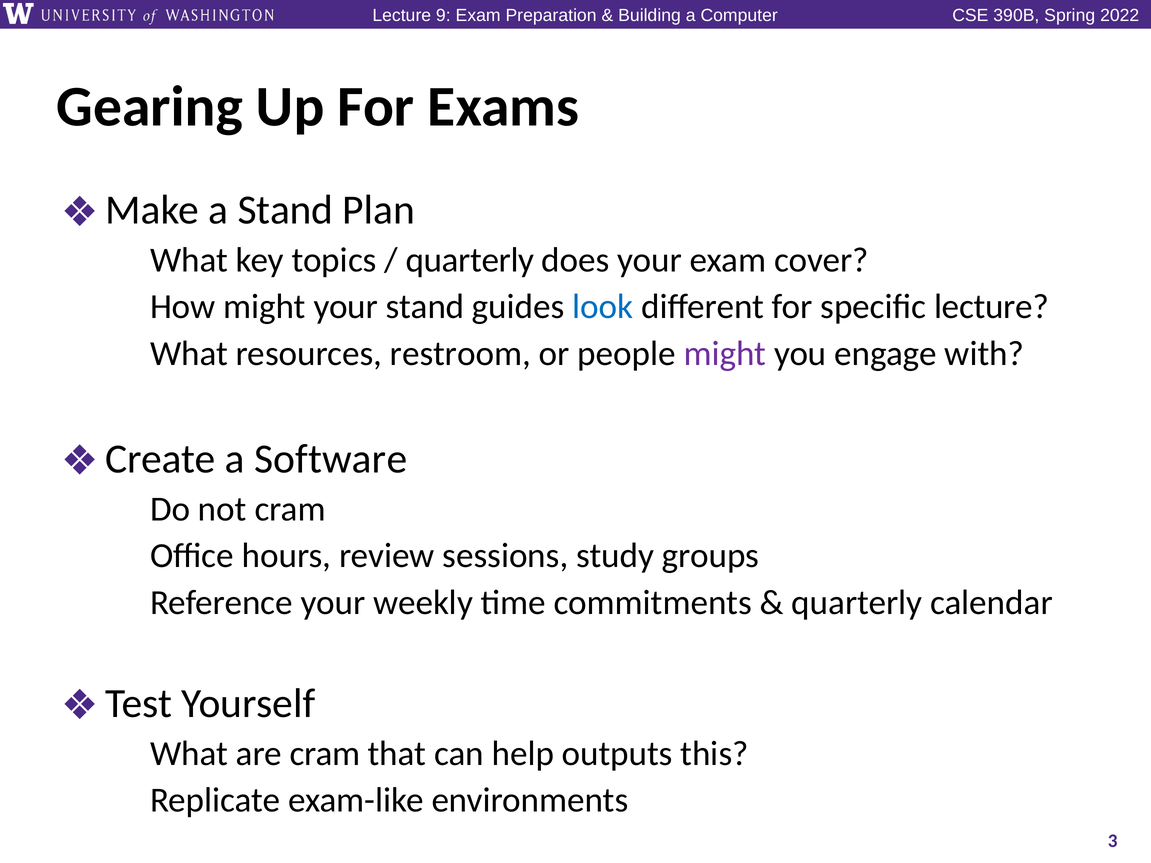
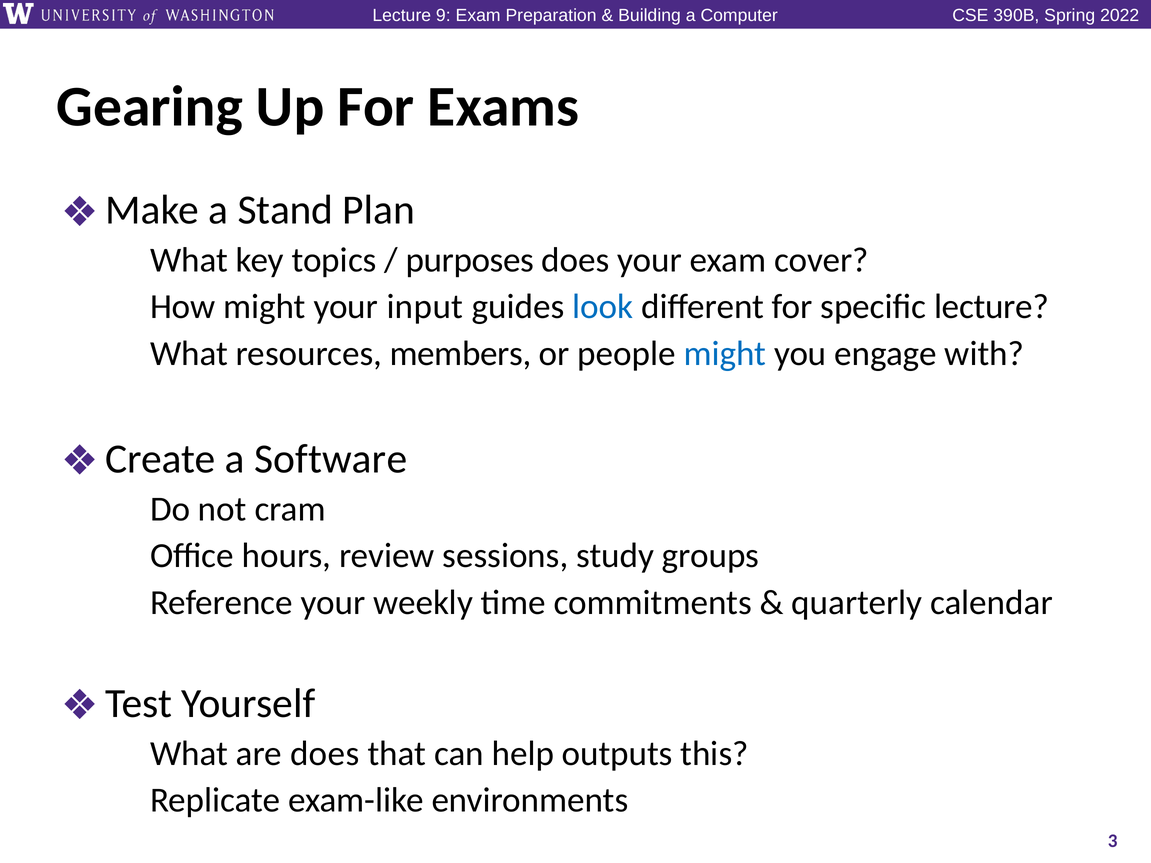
quarterly: quarterly -> purposes (470, 260)
your stand: stand -> input (425, 307)
restroom: restroom -> members (461, 354)
might colour: purple -> blue (725, 354)
are cram: cram -> does (325, 754)
